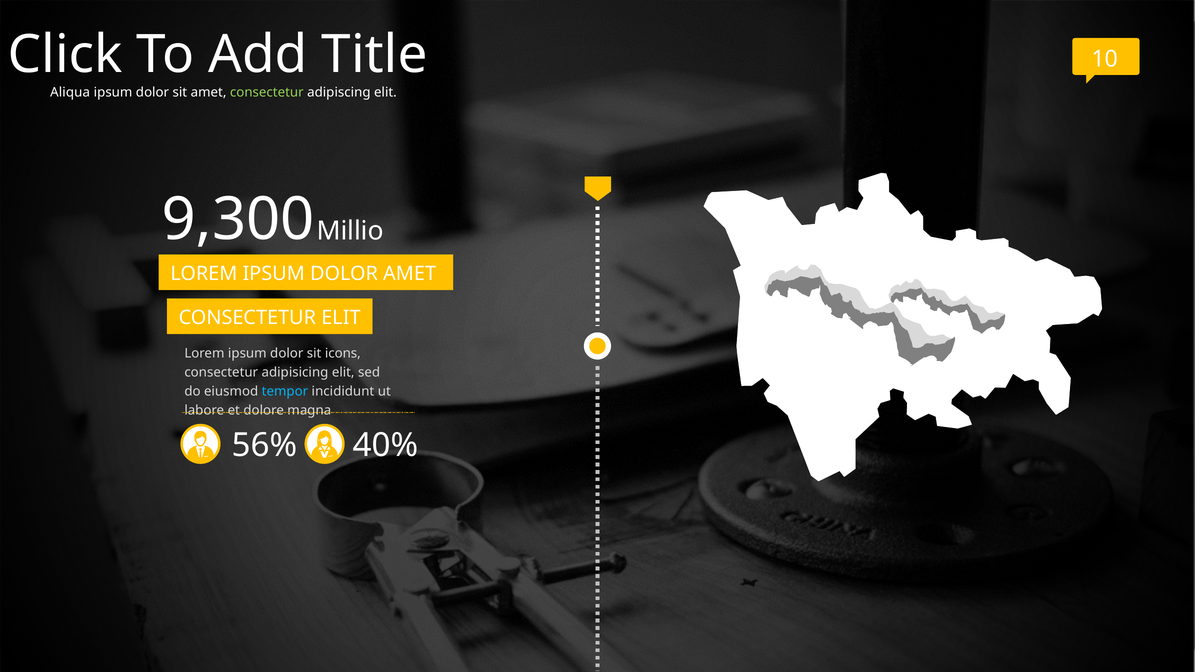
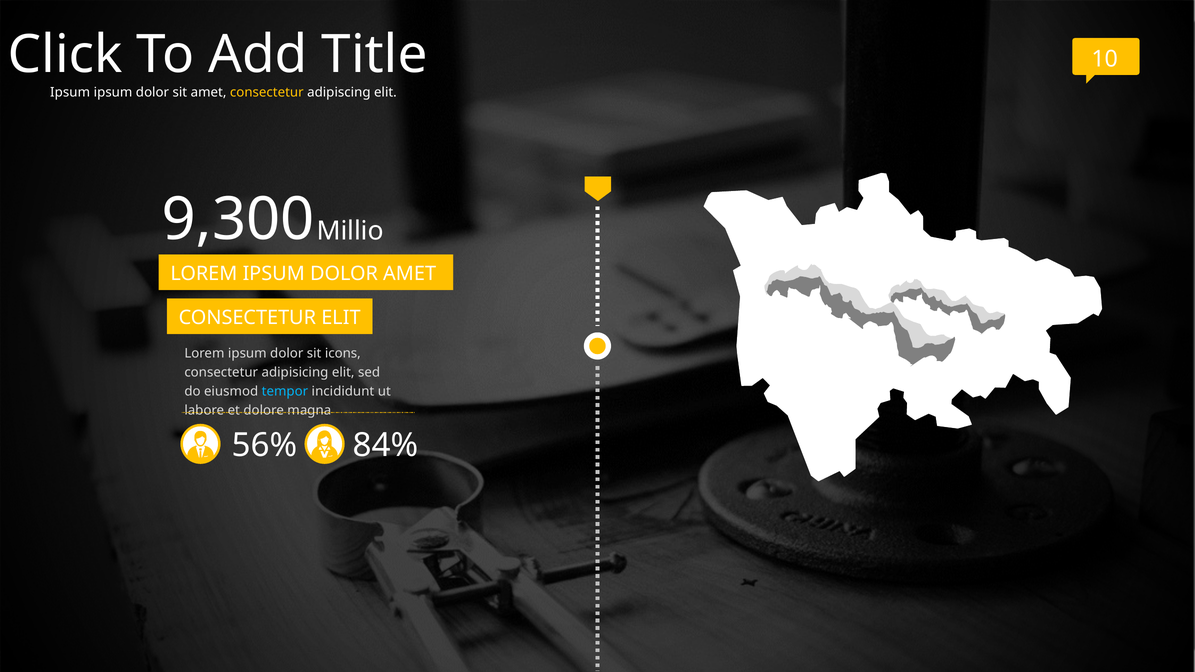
Aliqua: Aliqua -> Ipsum (70, 92)
consectetur colour: light green -> yellow (267, 92)
40%: 40% -> 84% (386, 445)
